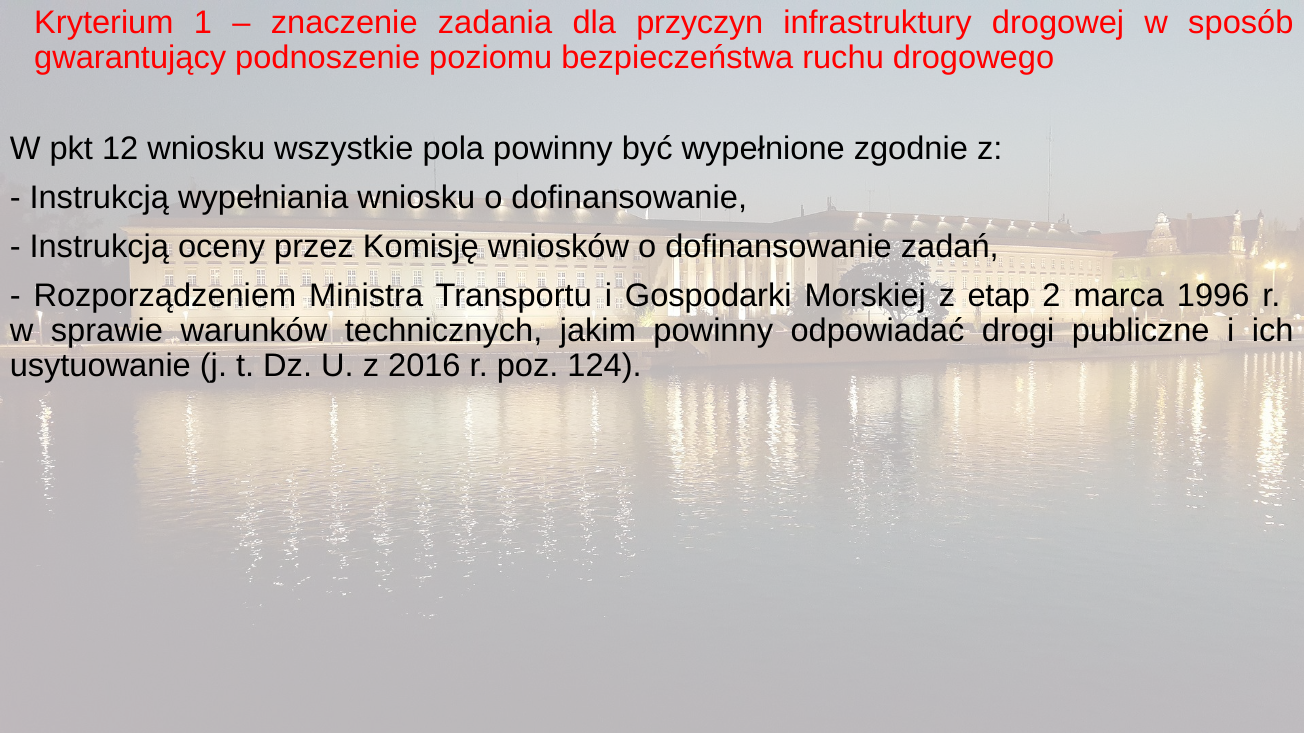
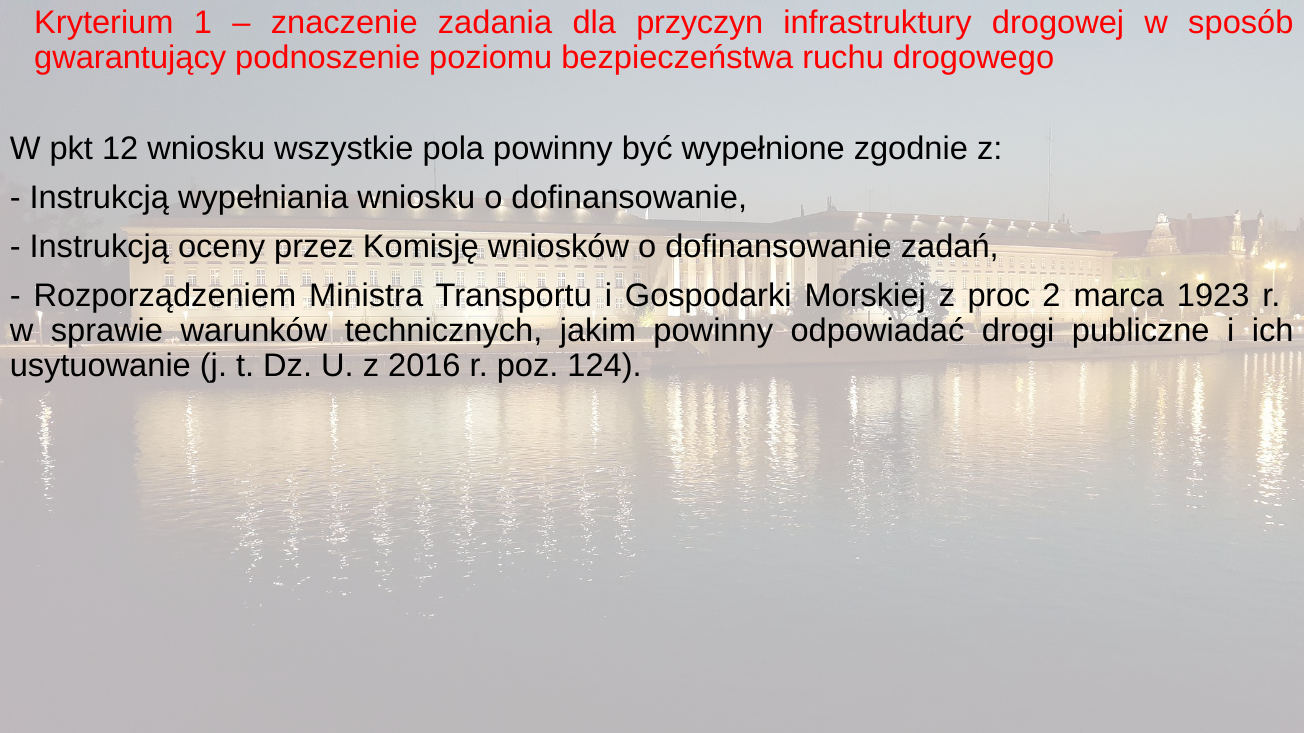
etap: etap -> proc (999, 296)
1996: 1996 -> 1923 (1213, 296)
